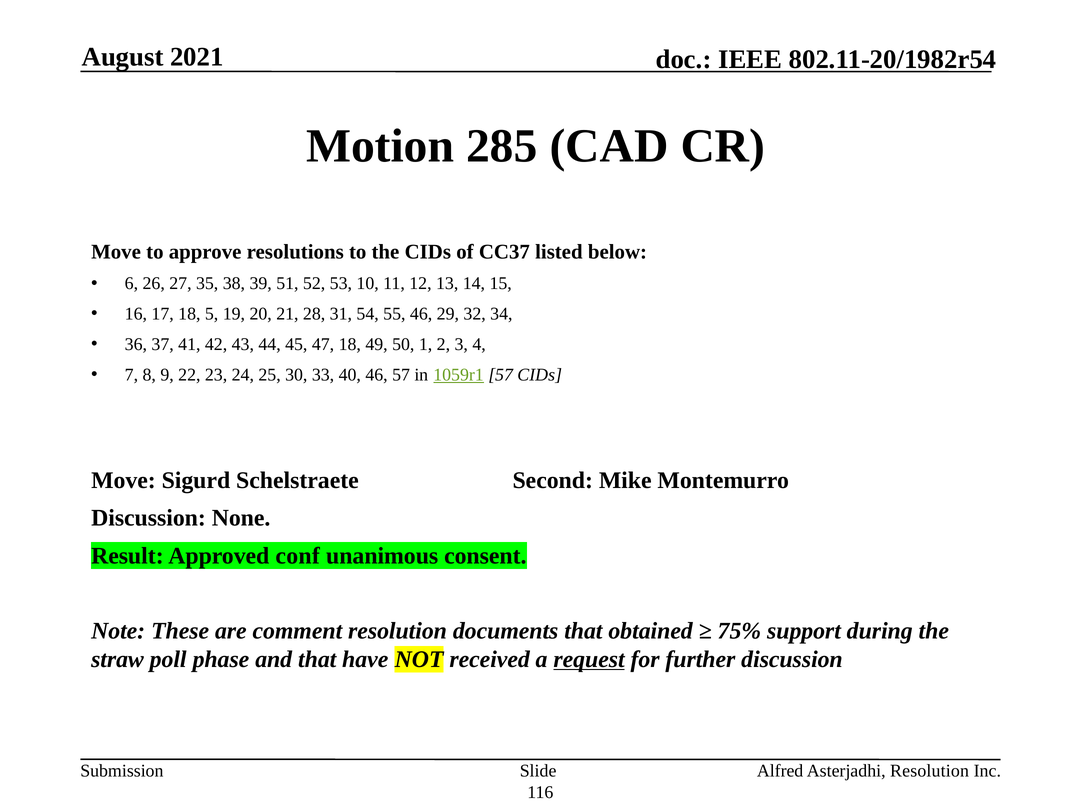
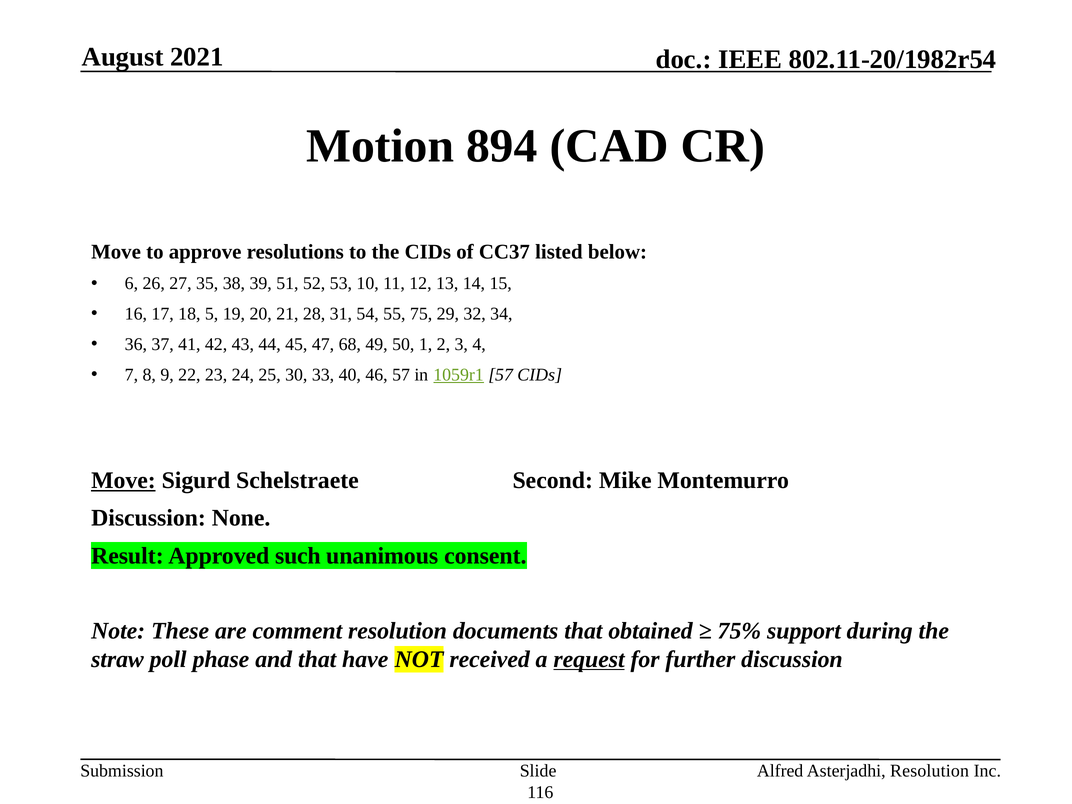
285: 285 -> 894 (502, 146)
55 46: 46 -> 75 (421, 314)
47 18: 18 -> 68 (350, 344)
Move underline: none -> present (123, 481)
conf: conf -> such (298, 556)
